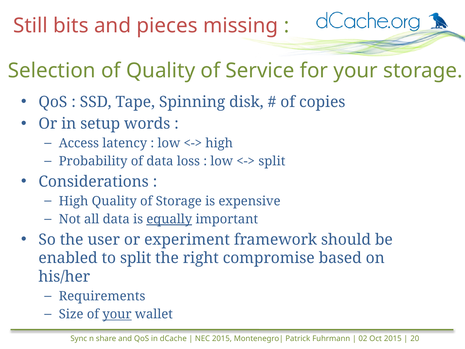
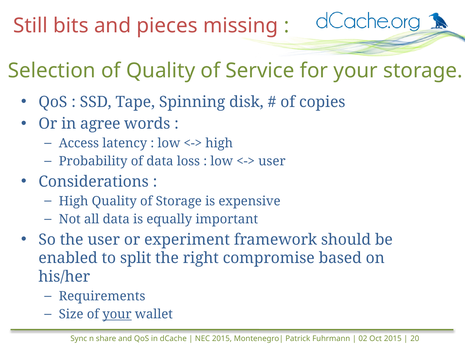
setup: setup -> agree (100, 124)
split: split -> user (272, 161)
equally underline: present -> none (169, 219)
